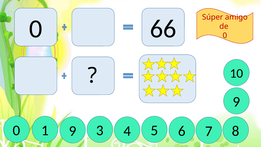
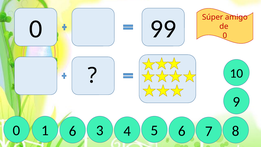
66: 66 -> 99 (163, 29)
1 9: 9 -> 6 (73, 131)
